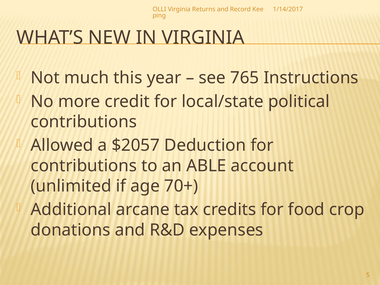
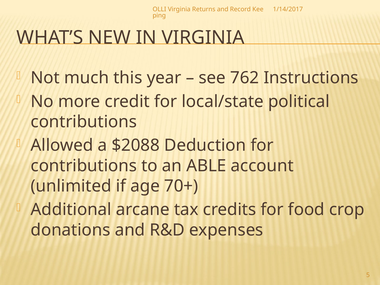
765: 765 -> 762 (245, 78)
$2057: $2057 -> $2088 (136, 145)
